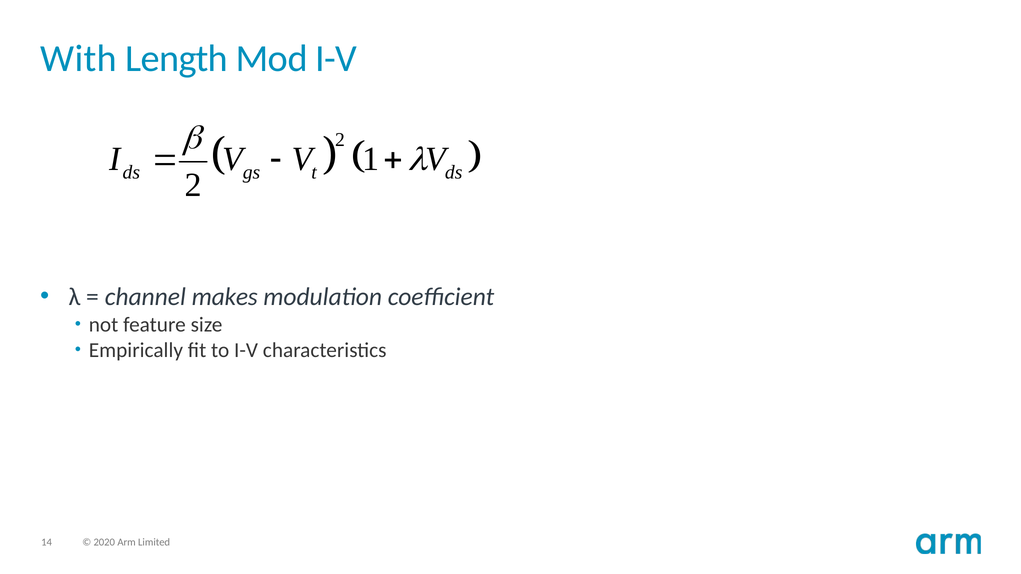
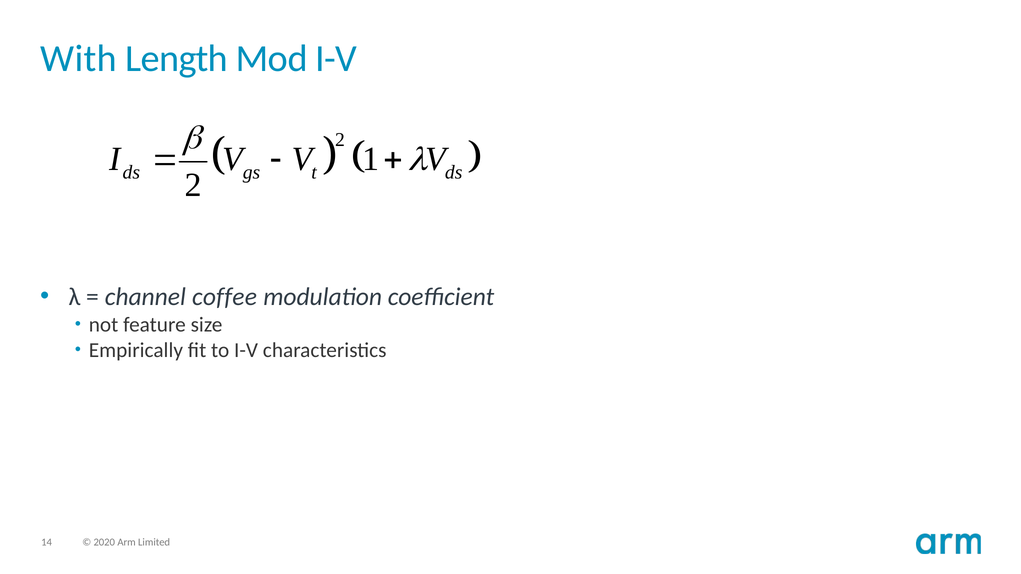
makes: makes -> coffee (224, 297)
